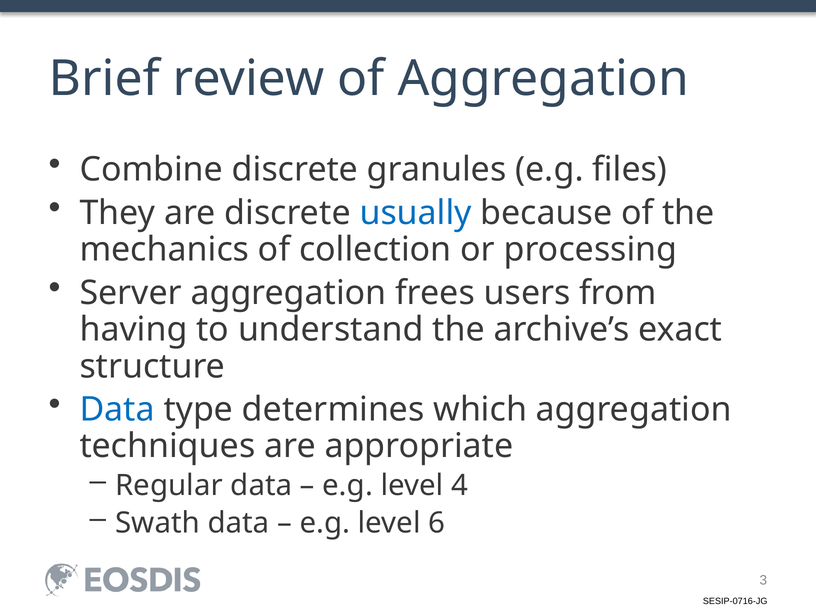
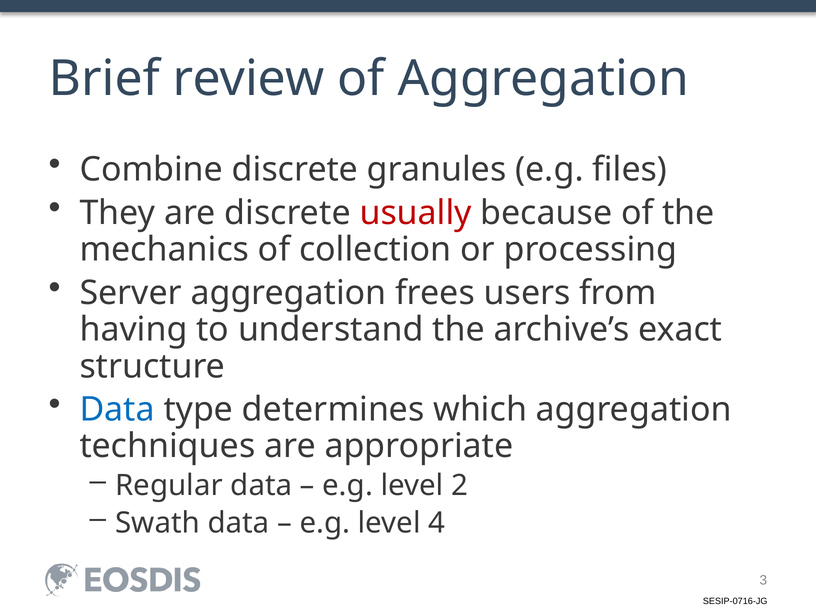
usually colour: blue -> red (416, 213)
4: 4 -> 2 (459, 486)
6: 6 -> 4 (437, 523)
